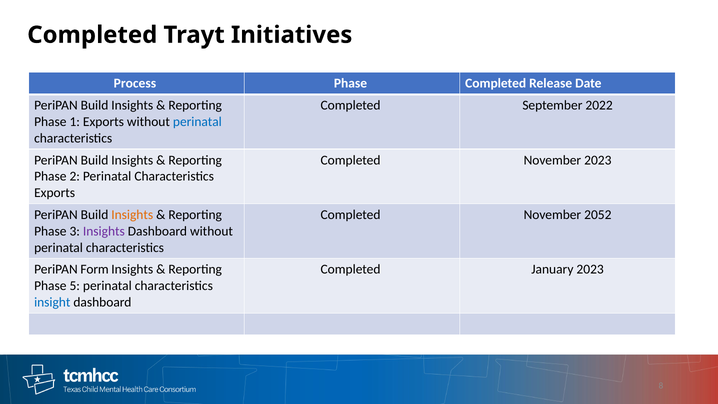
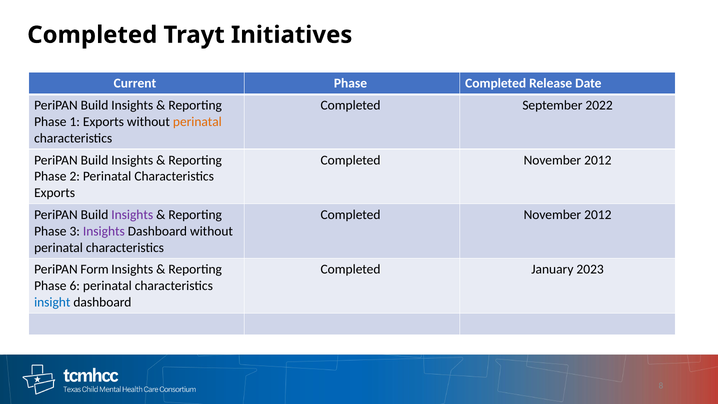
Process: Process -> Current (135, 83)
perinatal colour: blue -> orange (197, 122)
2023: 2023 -> 2012 (598, 160)
Insights colour: orange -> purple (132, 215)
2052: 2052 -> 2012 (598, 215)
5: 5 -> 6 (75, 286)
